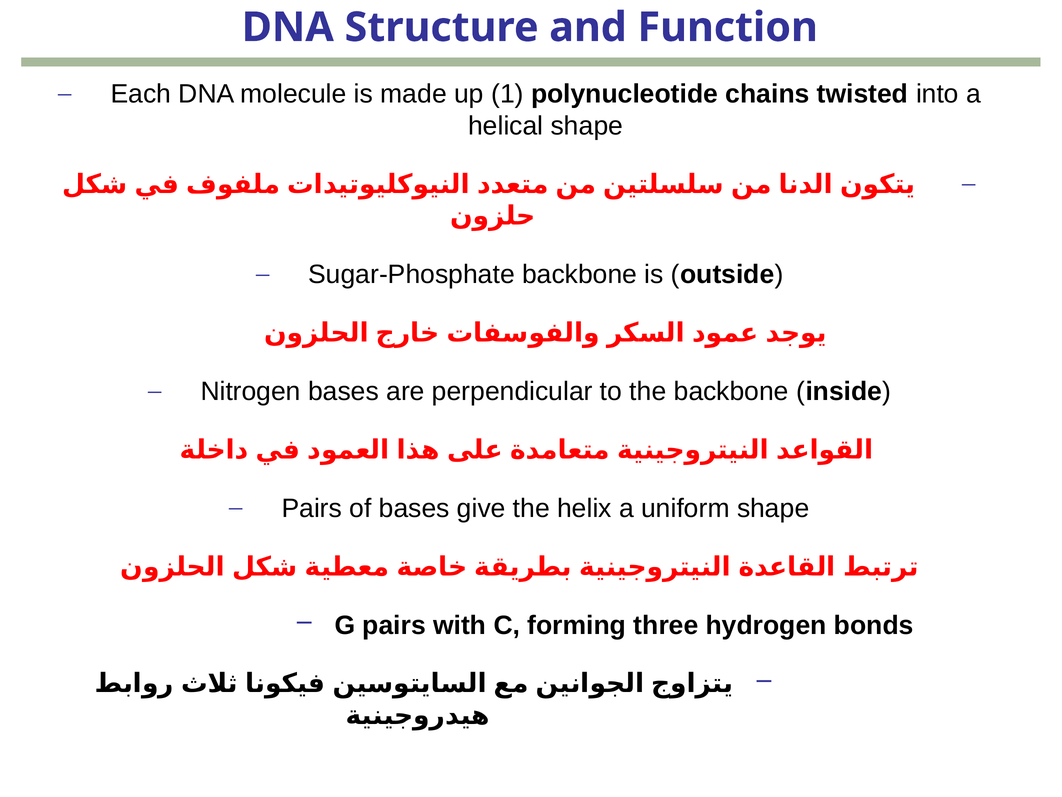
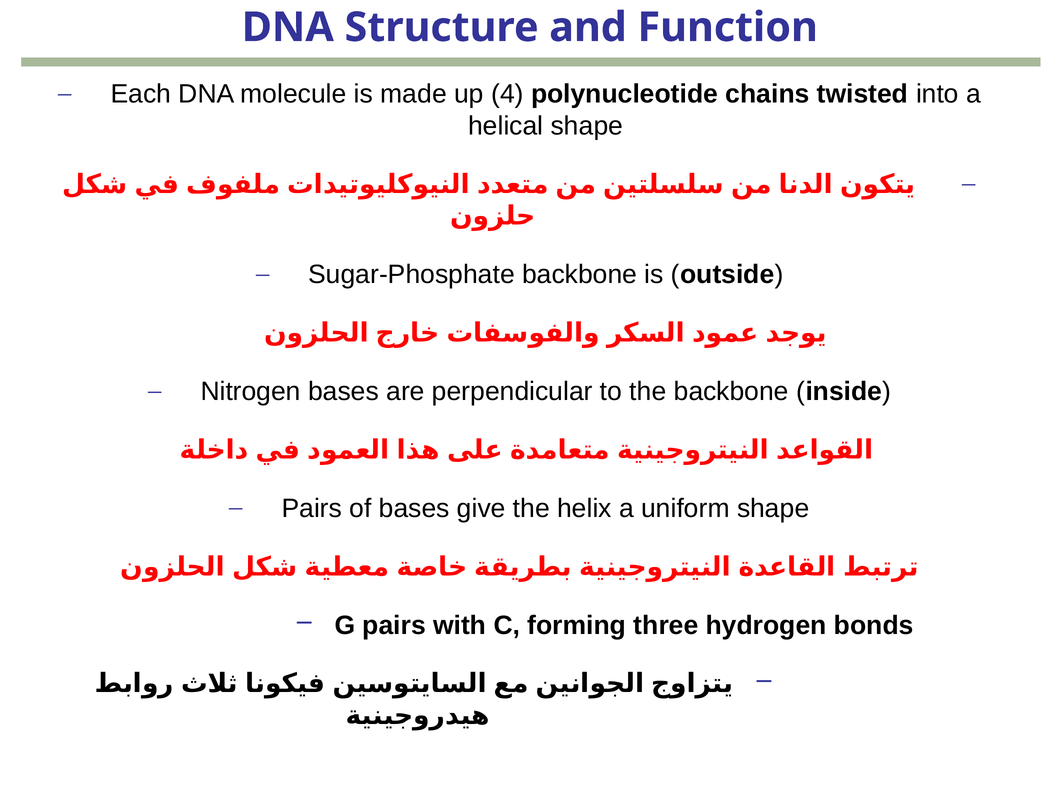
1: 1 -> 4 (507, 94)
